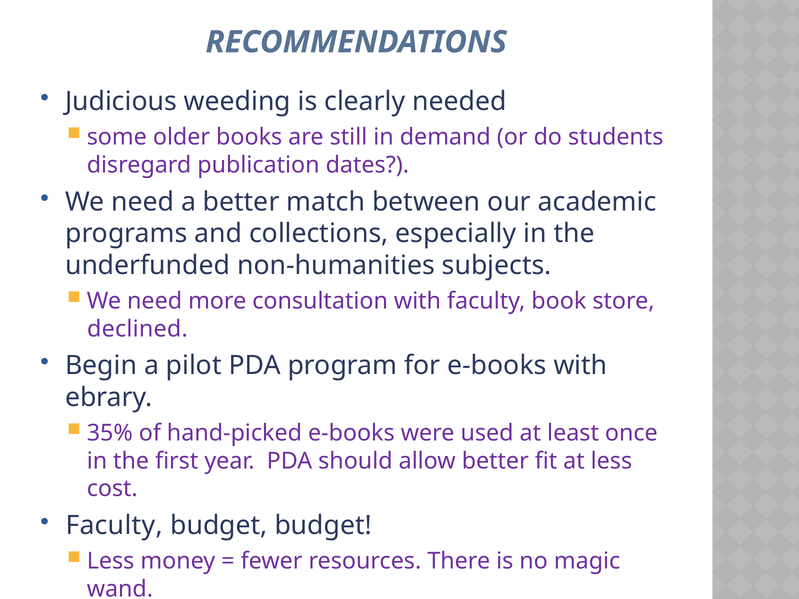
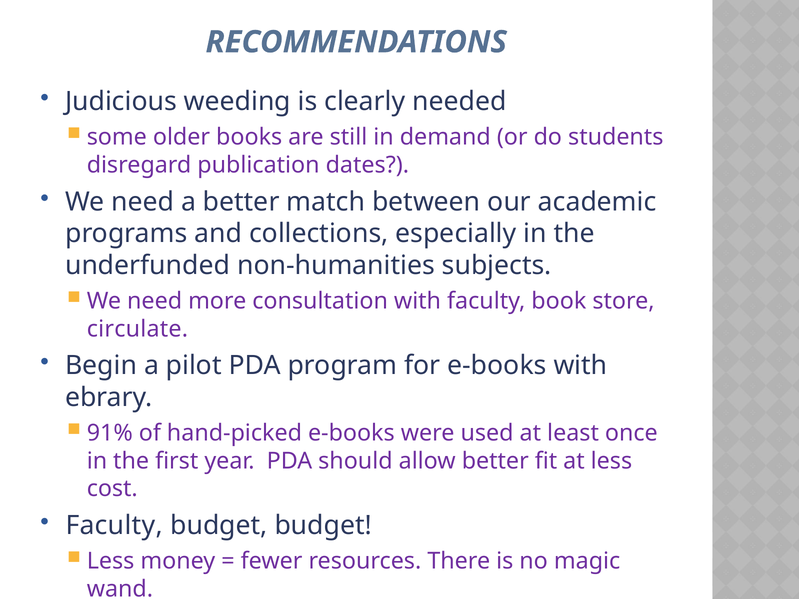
declined: declined -> circulate (137, 329)
35%: 35% -> 91% (110, 433)
